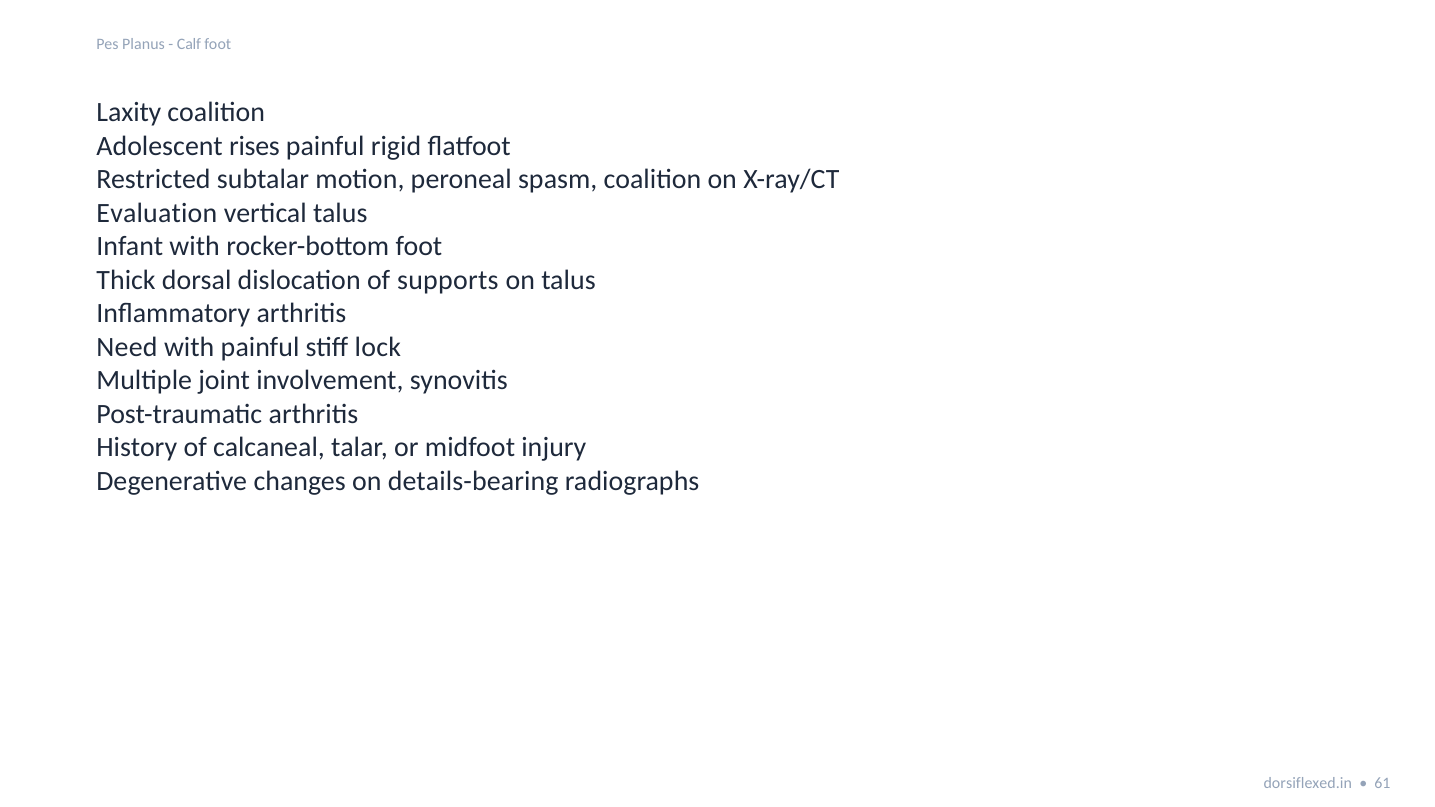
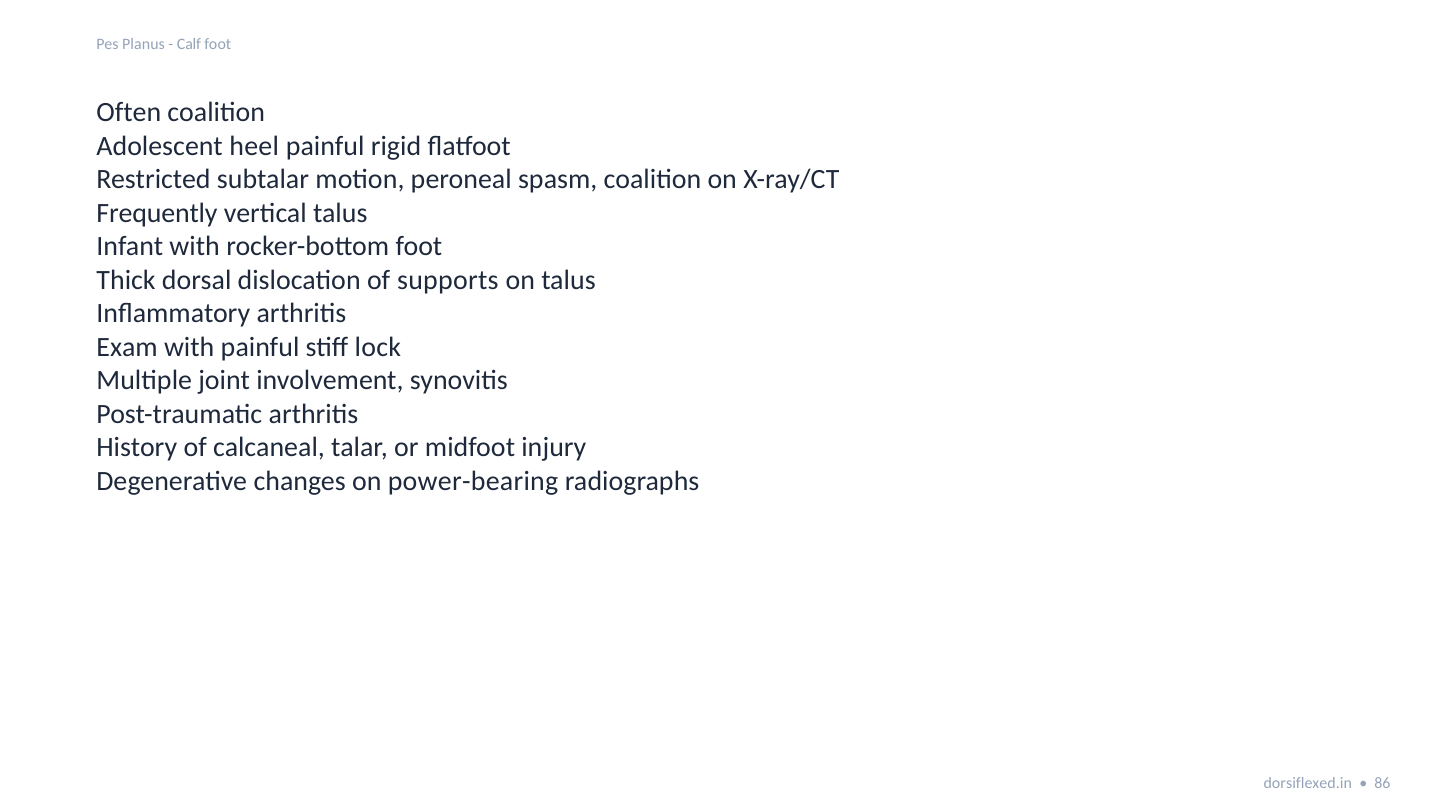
Laxity: Laxity -> Often (129, 113)
rises: rises -> heel (254, 146)
Evaluation: Evaluation -> Frequently (157, 213)
Need: Need -> Exam (127, 347)
details-bearing: details-bearing -> power-bearing (473, 481)
61: 61 -> 86 (1382, 783)
